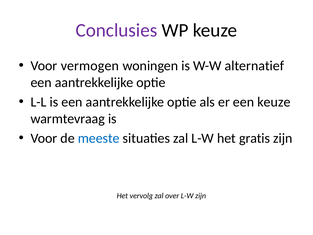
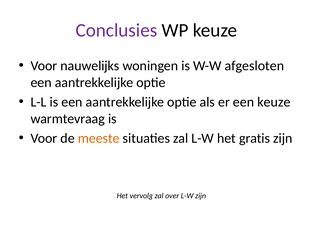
vermogen: vermogen -> nauwelijks (90, 66)
alternatief: alternatief -> afgesloten (254, 66)
meeste colour: blue -> orange (99, 138)
